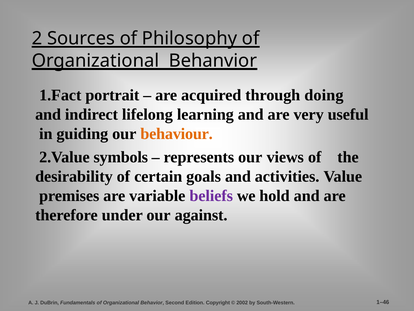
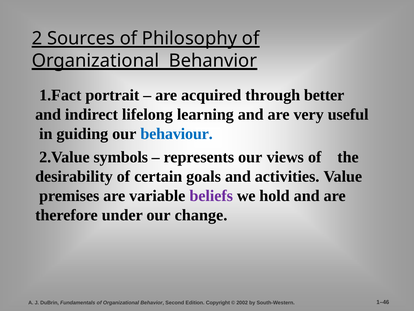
doing: doing -> better (324, 95)
behaviour colour: orange -> blue (177, 134)
against: against -> change (201, 215)
